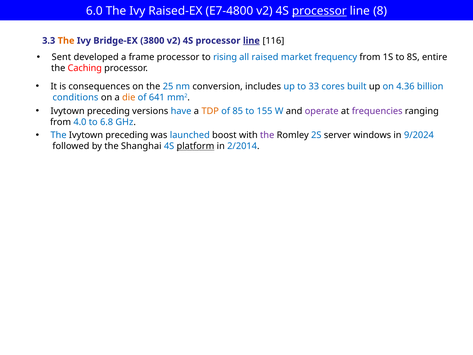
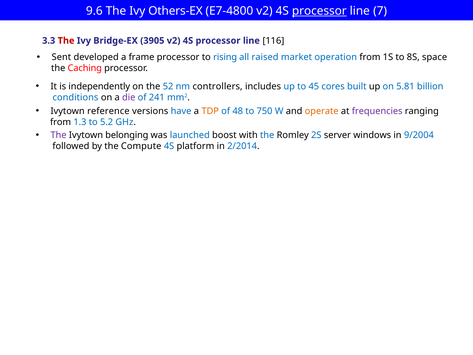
6.0: 6.0 -> 9.6 (94, 11)
Raised-EX: Raised-EX -> Others-EX (175, 11)
8: 8 -> 7 (380, 11)
The colour: orange -> red (66, 41)
3800: 3800 -> 3905 (152, 41)
line underline: present -> none (251, 41)
frequency: frequency -> operation (336, 57)
entire: entire -> space (435, 57)
consequences: consequences -> independently (99, 86)
25: 25 -> 52 (168, 86)
conversion: conversion -> controllers (218, 86)
33: 33 -> 45 (314, 86)
4.36: 4.36 -> 5.81 (405, 86)
die colour: orange -> purple (129, 97)
641: 641 -> 241 (157, 97)
preceding: preceding -> reference (108, 111)
85: 85 -> 48 (238, 111)
155: 155 -> 750 (265, 111)
operate colour: purple -> orange (322, 111)
4.0: 4.0 -> 1.3 (80, 122)
6.8: 6.8 -> 5.2 (107, 122)
The colour: blue -> purple (59, 135)
preceding: preceding -> belonging (127, 135)
the colour: purple -> blue (267, 135)
9/2024: 9/2024 -> 9/2004 (419, 135)
Shanghai: Shanghai -> Compute (141, 146)
platform underline: present -> none (195, 146)
